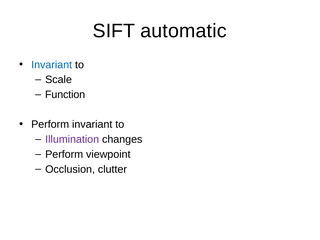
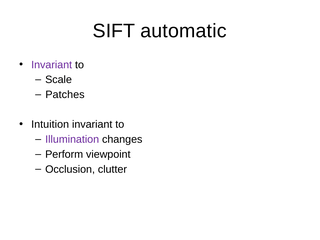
Invariant colour: blue -> purple (52, 65)
Function: Function -> Patches (65, 95)
Perform: Perform -> Intuition (50, 124)
